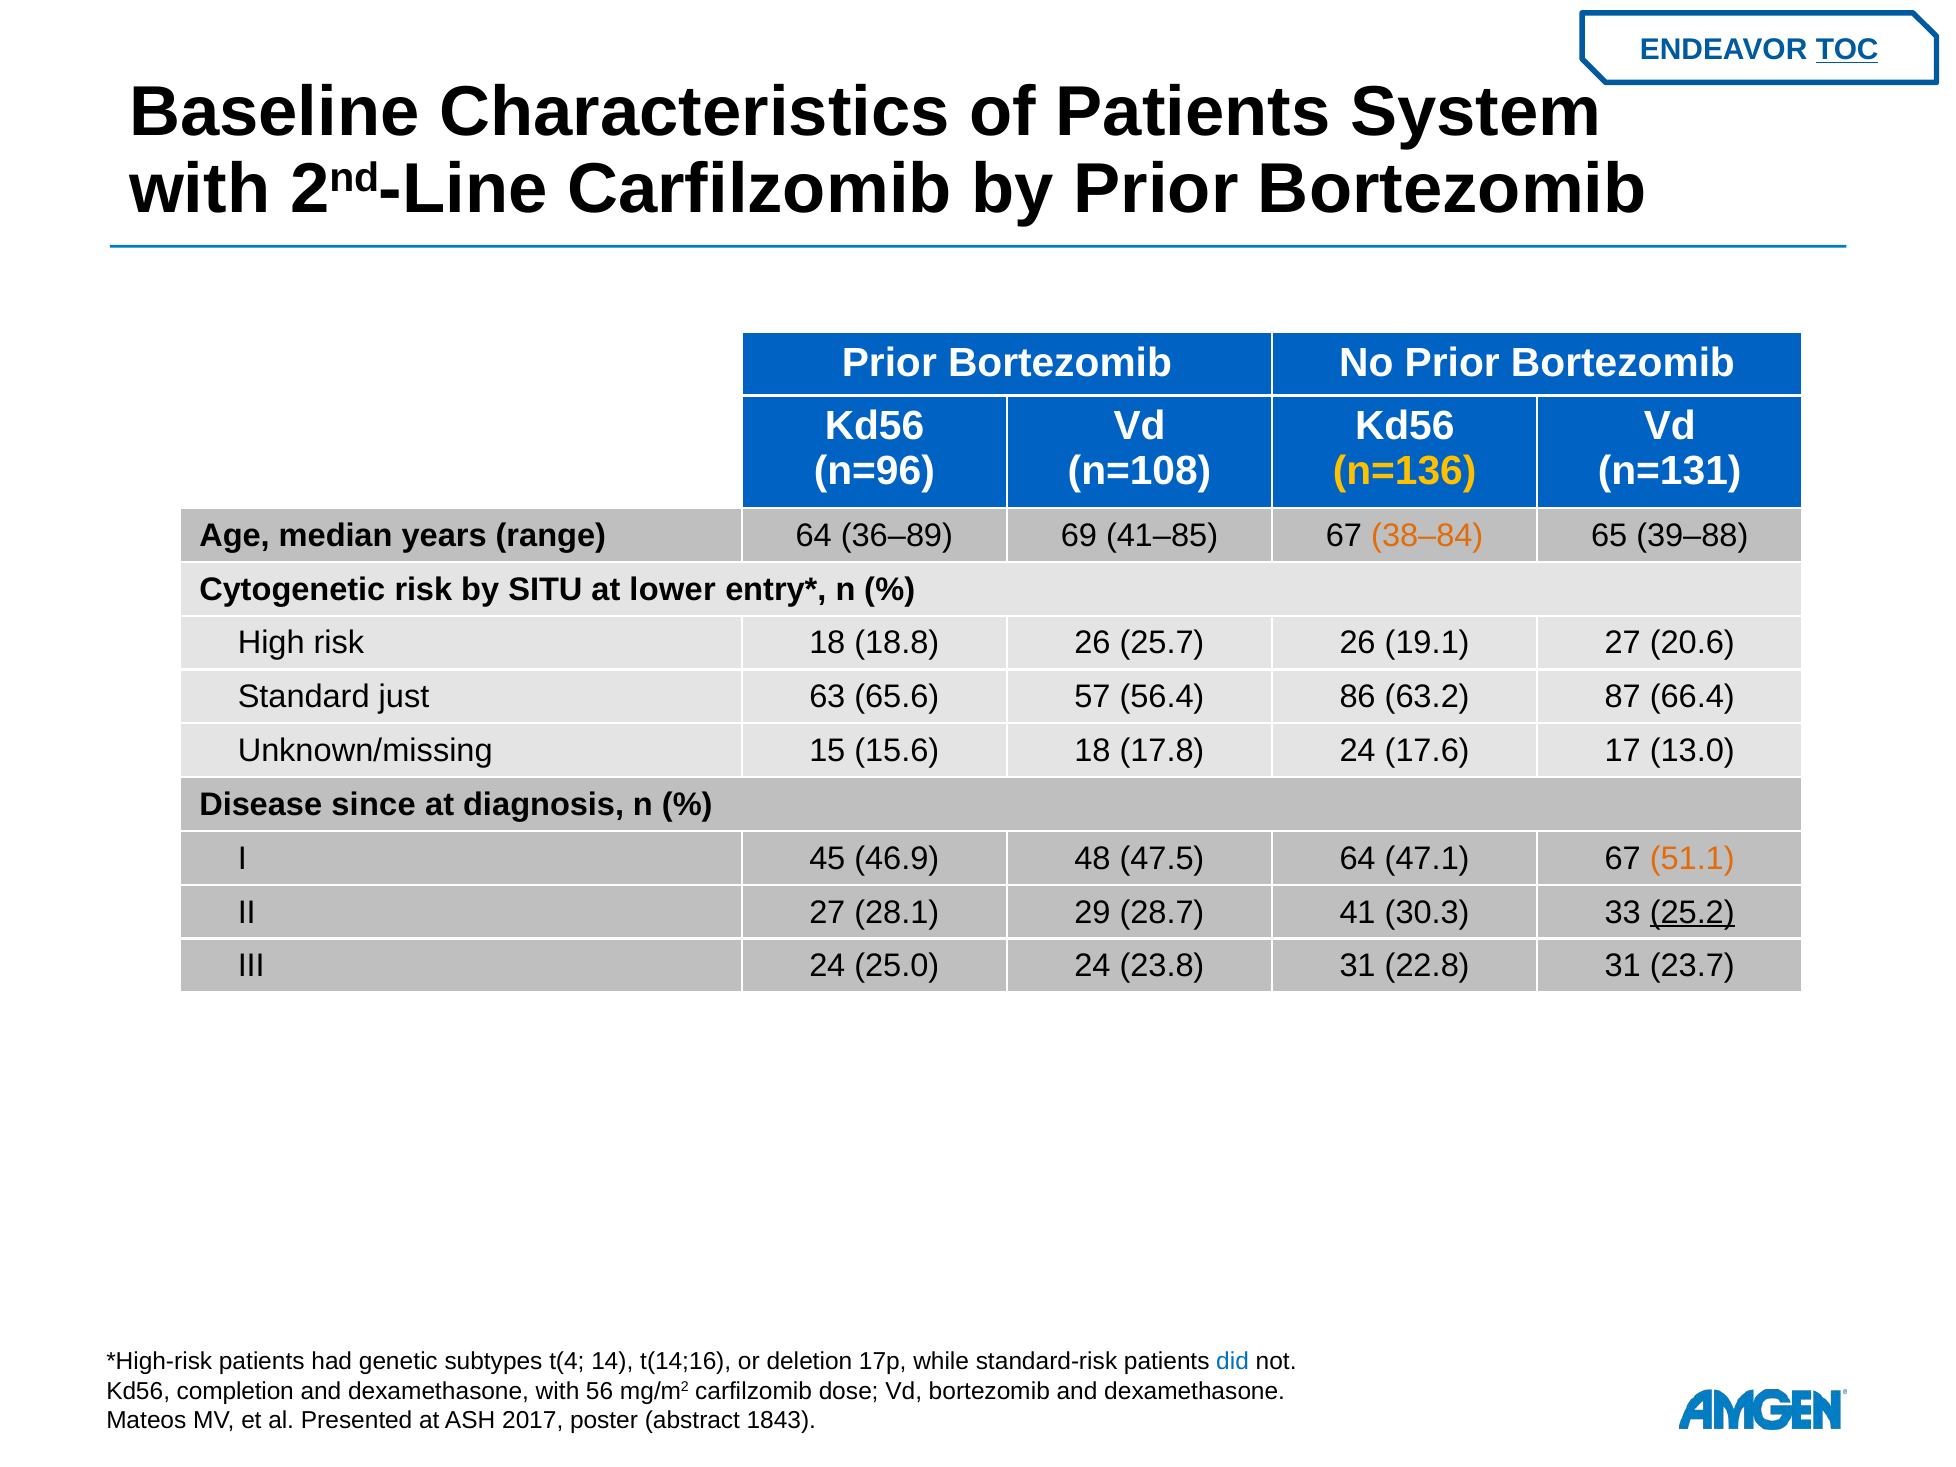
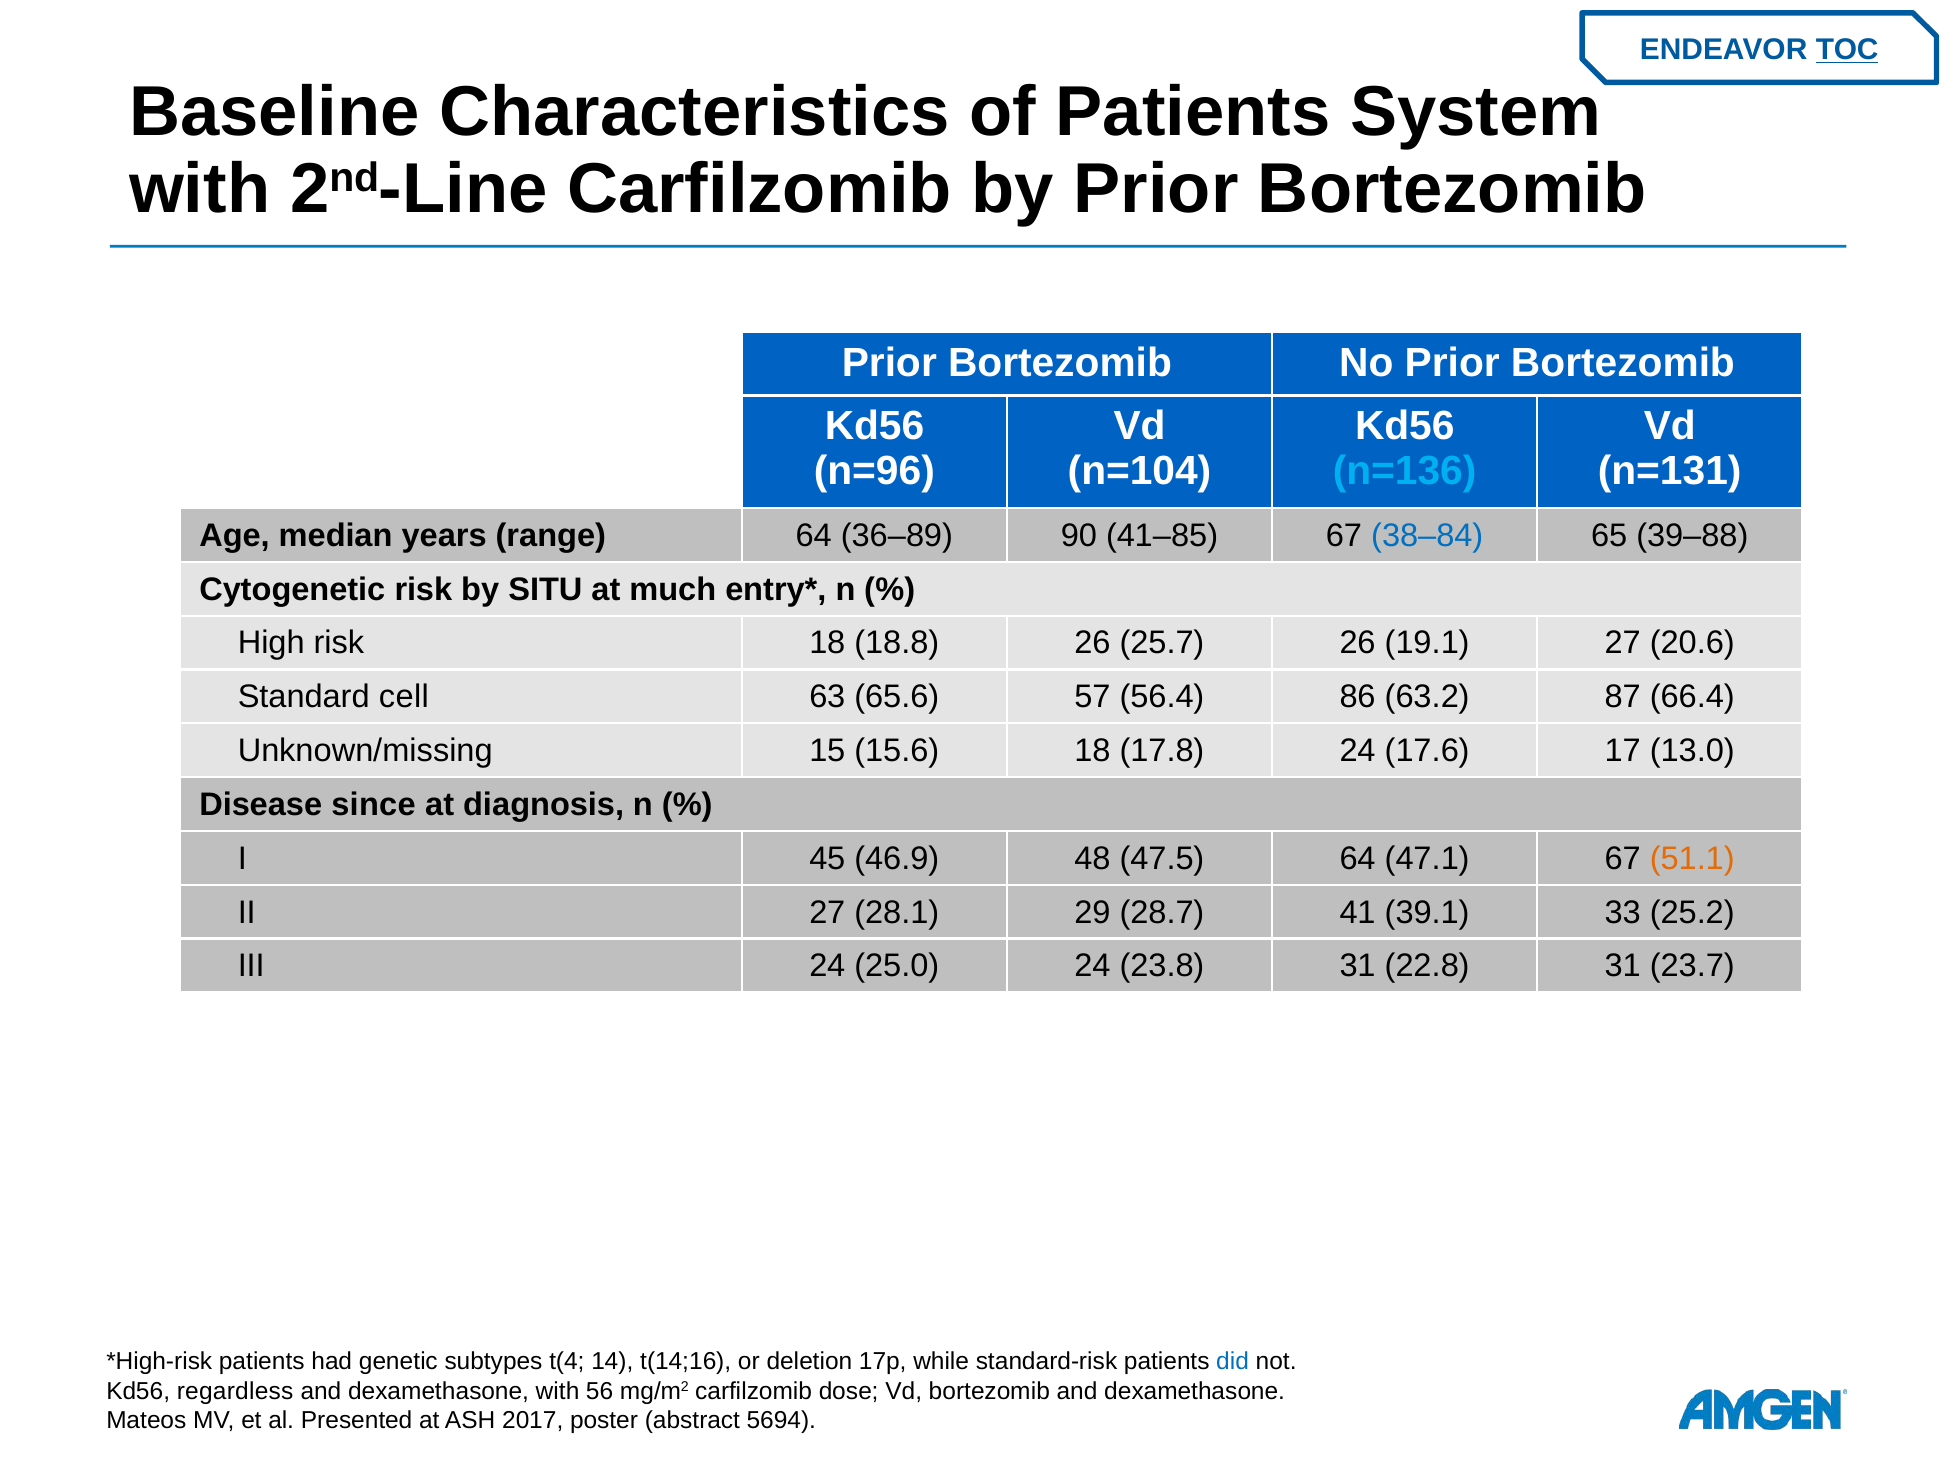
n=108: n=108 -> n=104 (1139, 471)
n=136 colour: yellow -> light blue (1405, 471)
69: 69 -> 90 (1079, 536)
38–84 colour: orange -> blue (1427, 536)
lower: lower -> much (673, 589)
just: just -> cell (404, 697)
30.3: 30.3 -> 39.1 (1427, 912)
25.2 underline: present -> none (1692, 912)
completion: completion -> regardless (235, 1391)
1843: 1843 -> 5694 (781, 1420)
